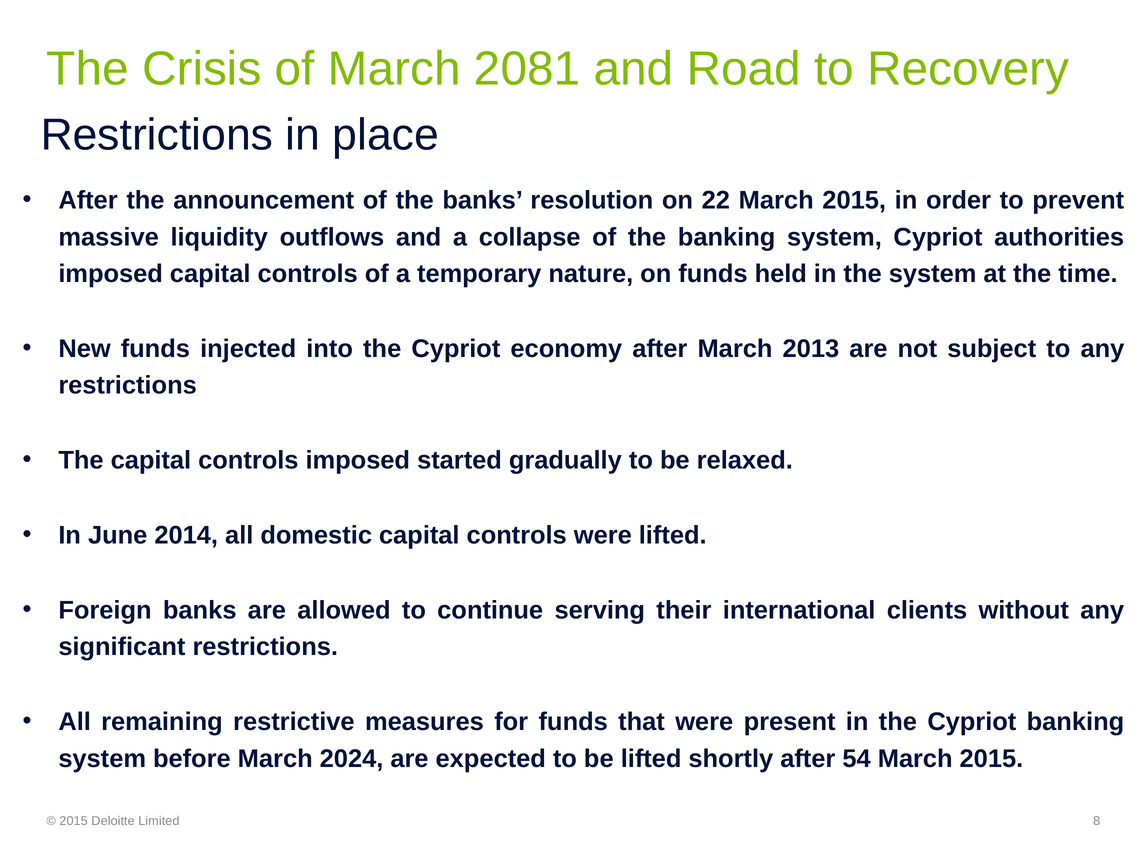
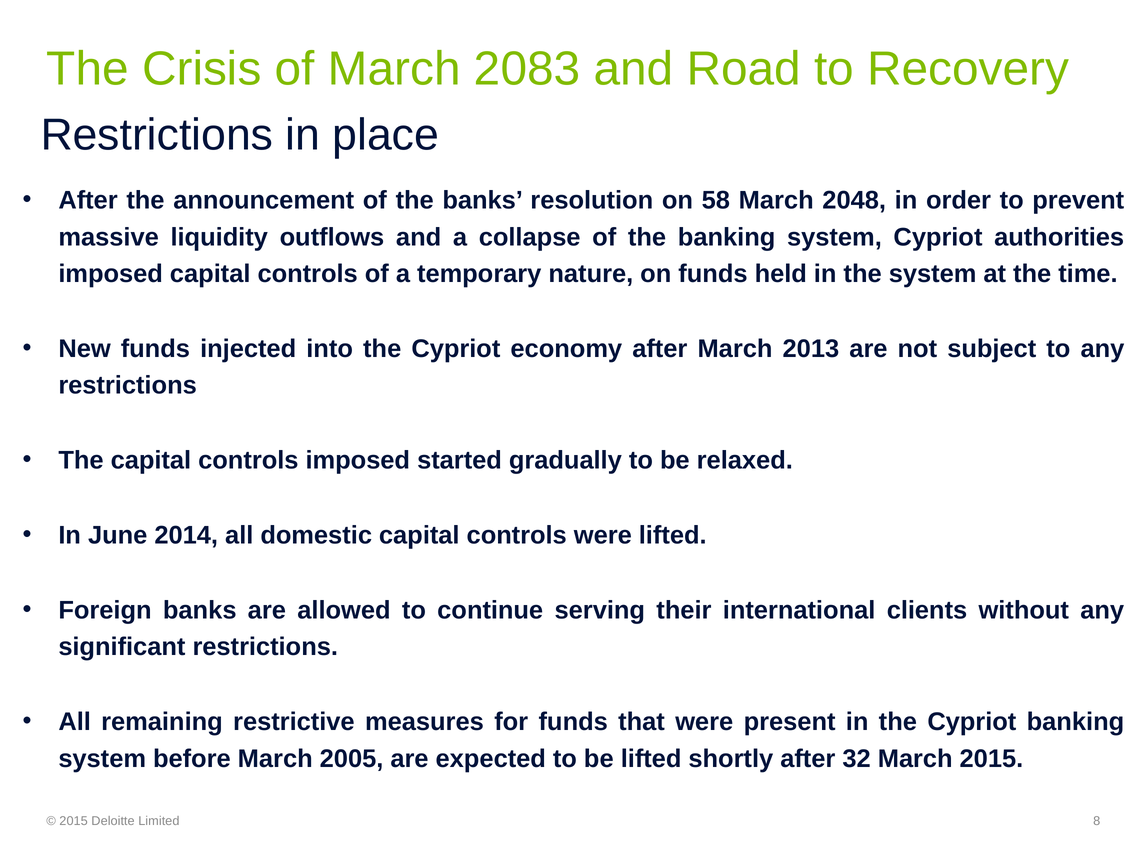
2081: 2081 -> 2083 (527, 69)
22: 22 -> 58 (716, 201)
2015: 2015 -> 2048 (854, 201)
2024: 2024 -> 2005 (352, 759)
54: 54 -> 32 (857, 759)
